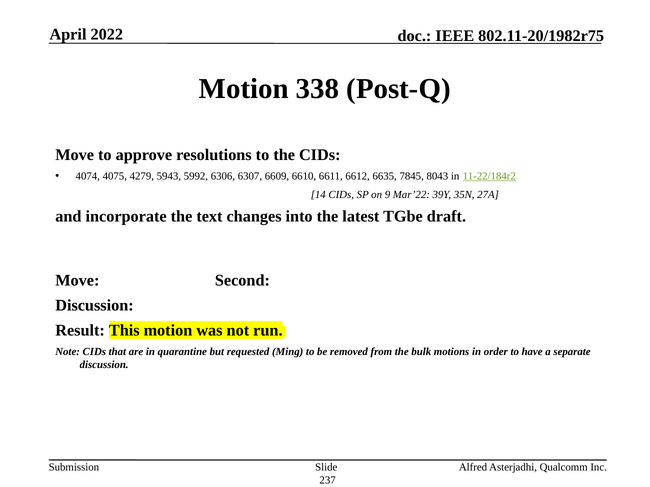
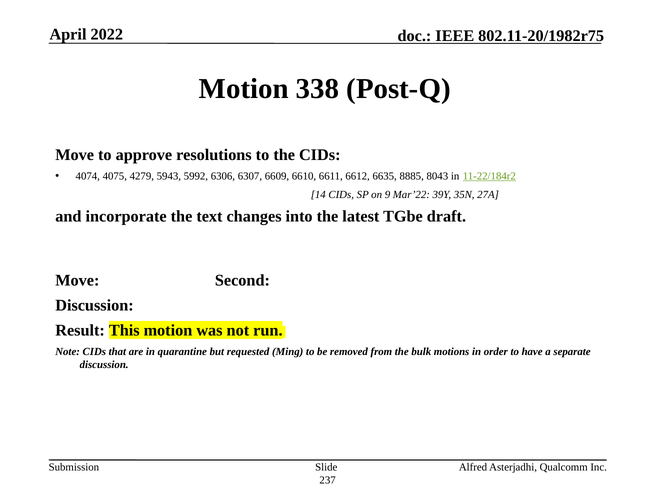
7845: 7845 -> 8885 (412, 176)
